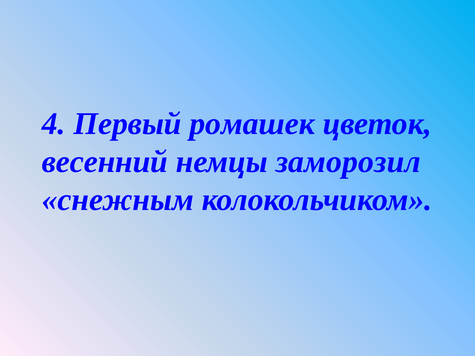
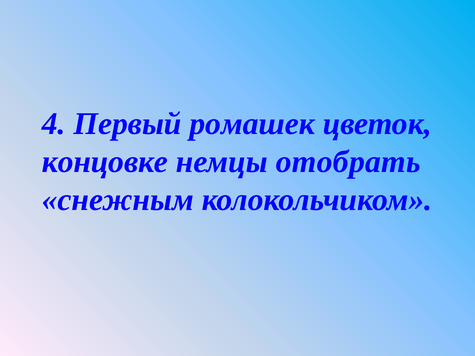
весенний: весенний -> концовке (105, 162)
заморозил: заморозил -> отобрать (348, 162)
